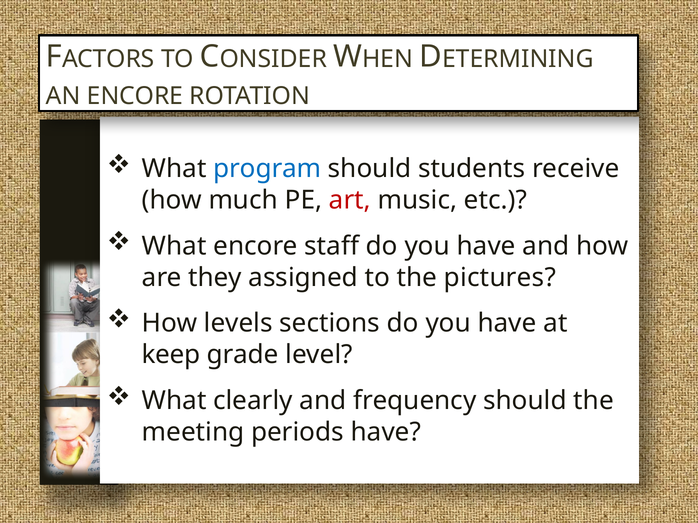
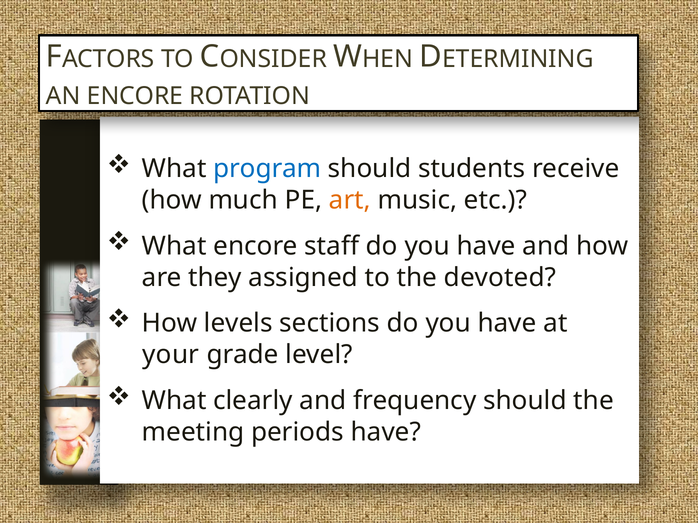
art colour: red -> orange (350, 200)
pictures: pictures -> devoted (500, 278)
keep: keep -> your (171, 355)
